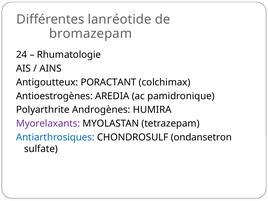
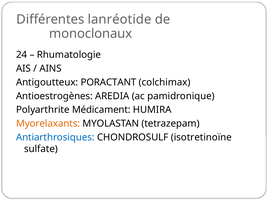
bromazepam: bromazepam -> monoclonaux (91, 34)
Androgènes: Androgènes -> Médicament (101, 110)
Myorelaxants colour: purple -> orange (48, 124)
ondansetron: ondansetron -> isotretinoïne (201, 137)
